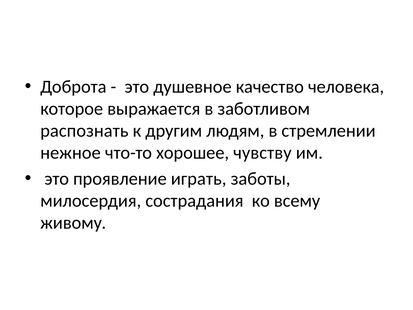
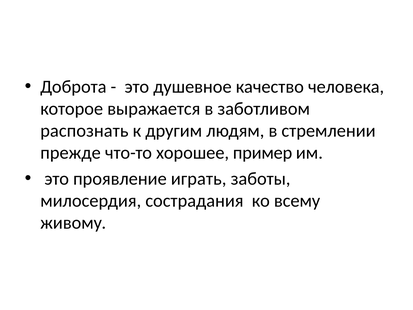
нежное: нежное -> прежде (71, 153)
чувству: чувству -> пример (263, 153)
